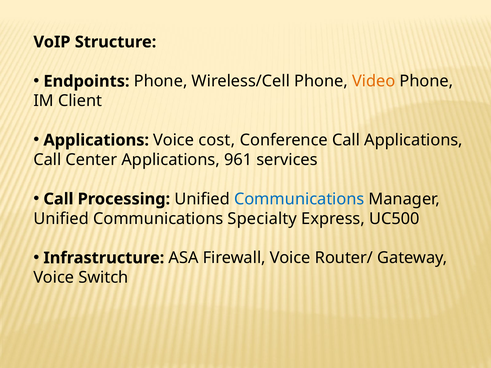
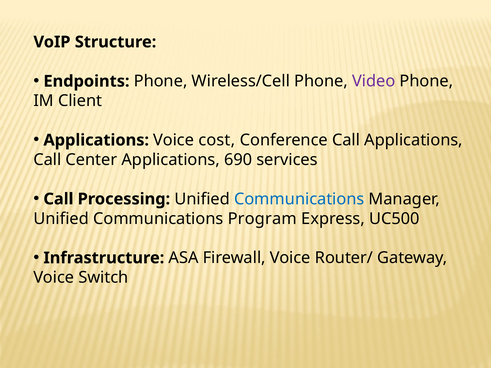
Video colour: orange -> purple (374, 81)
961: 961 -> 690 (238, 160)
Specialty: Specialty -> Program (262, 219)
